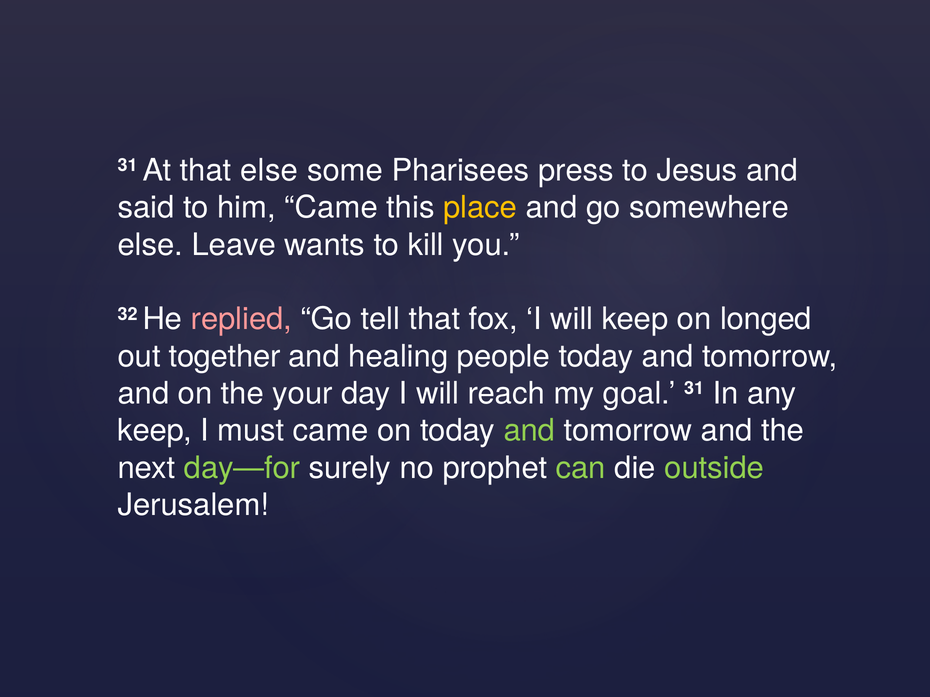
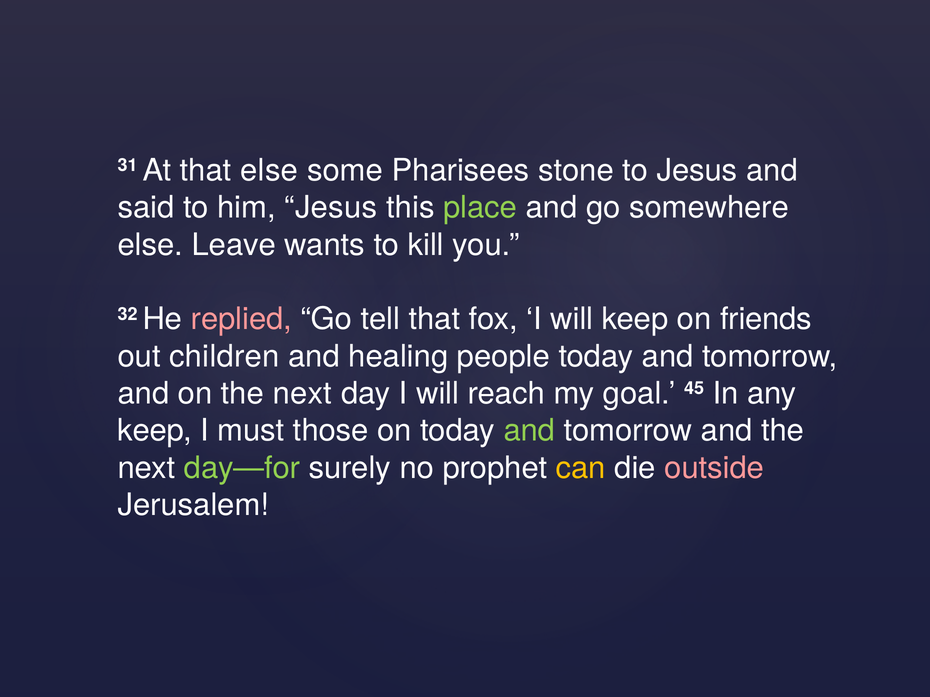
press: press -> stone (576, 171)
him Came: Came -> Jesus (331, 208)
place colour: yellow -> light green (480, 208)
longed: longed -> friends (766, 319)
together: together -> children (224, 357)
on the your: your -> next (302, 394)
goal 31: 31 -> 45 (694, 389)
must came: came -> those (331, 431)
can colour: light green -> yellow (581, 468)
outside colour: light green -> pink (714, 468)
